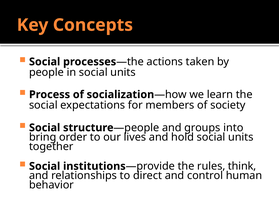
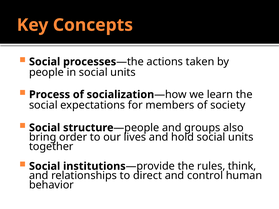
into: into -> also (233, 128)
